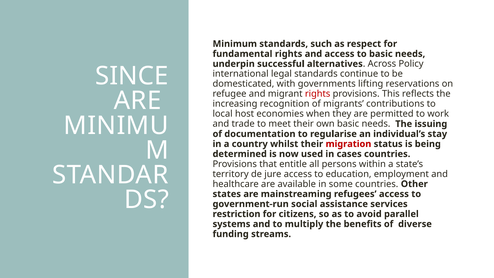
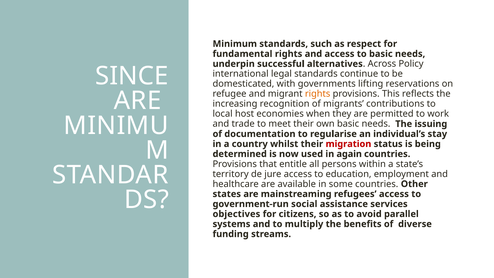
rights colour: red -> orange (318, 94)
cases: cases -> again (349, 154)
restriction: restriction -> objectives (236, 214)
